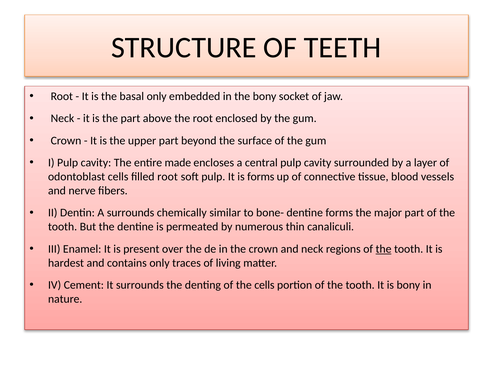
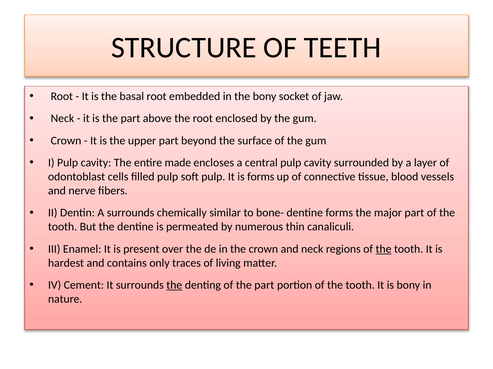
basal only: only -> root (157, 97)
filled root: root -> pulp (168, 177)
the underline: none -> present (174, 286)
of the cells: cells -> part (264, 286)
